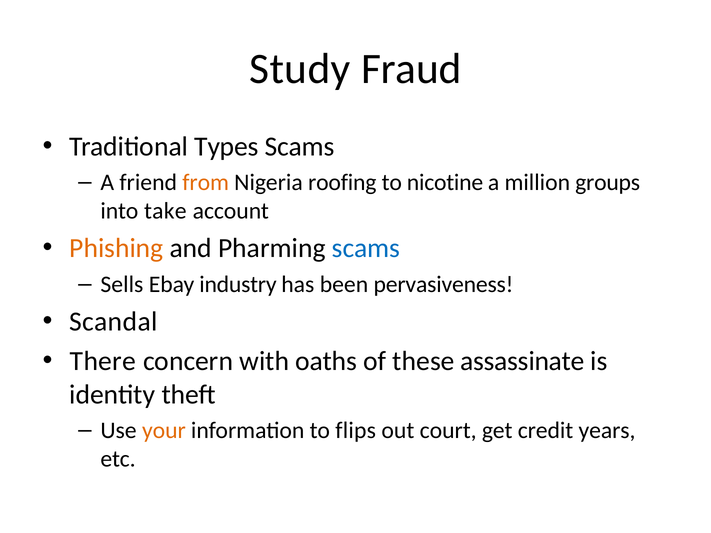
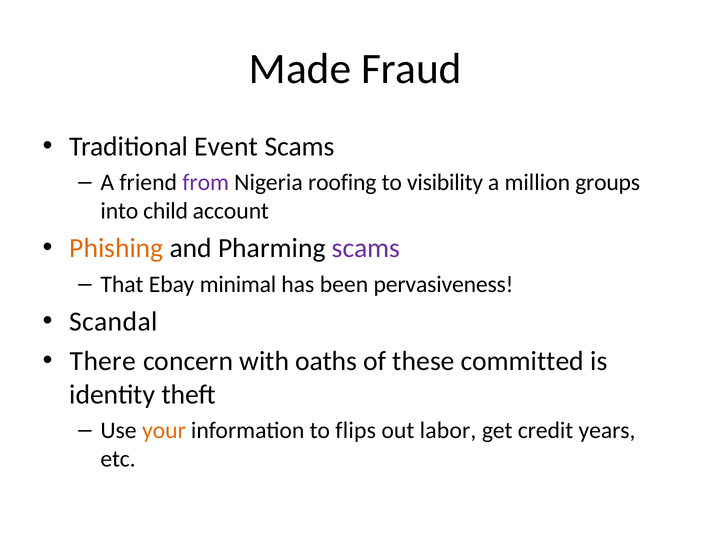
Study: Study -> Made (300, 69)
Types: Types -> Event (226, 147)
from colour: orange -> purple (206, 183)
nicotine: nicotine -> visibility (445, 183)
take: take -> child (166, 211)
scams colour: blue -> purple (366, 248)
Sells: Sells -> That (122, 285)
industry: industry -> minimal (238, 285)
assassinate: assassinate -> committed (522, 361)
court: court -> labor (448, 431)
